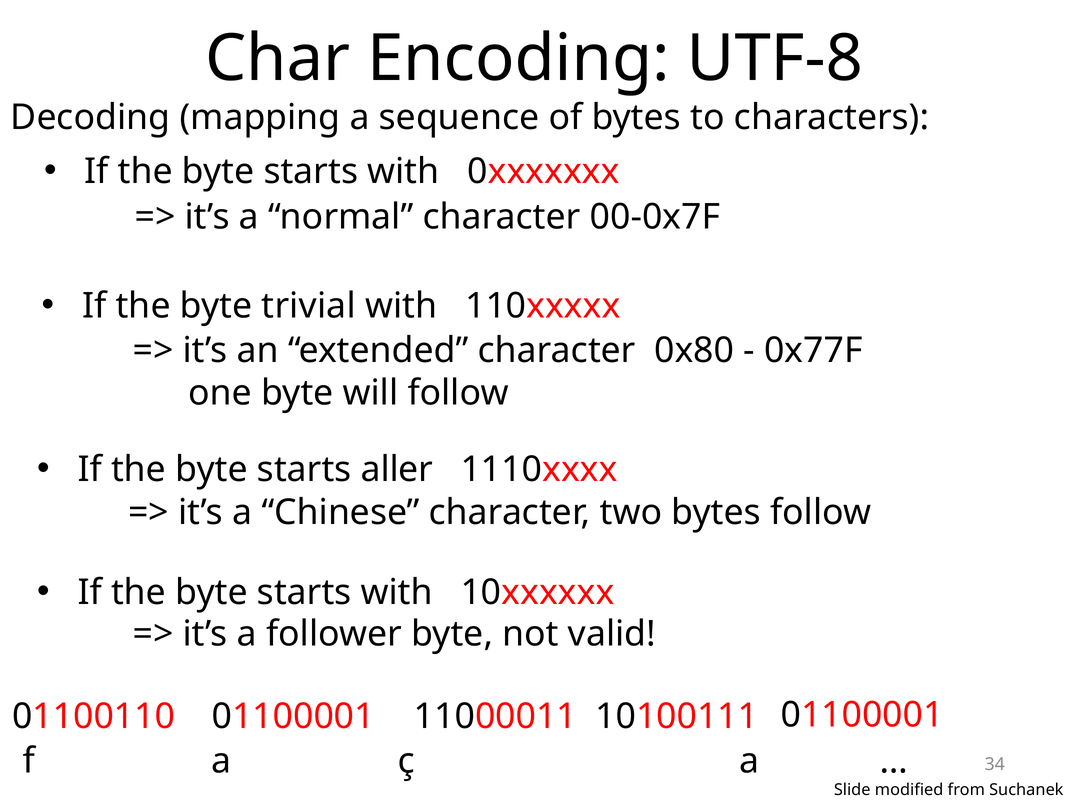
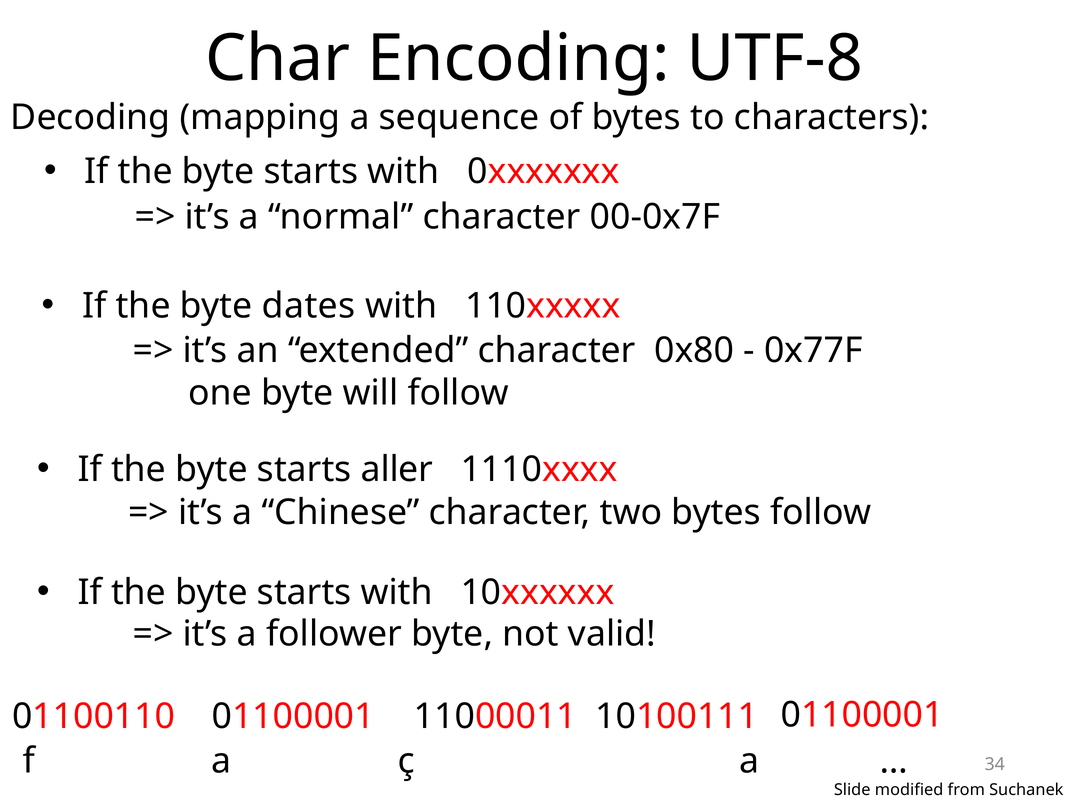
trivial: trivial -> dates (309, 306)
